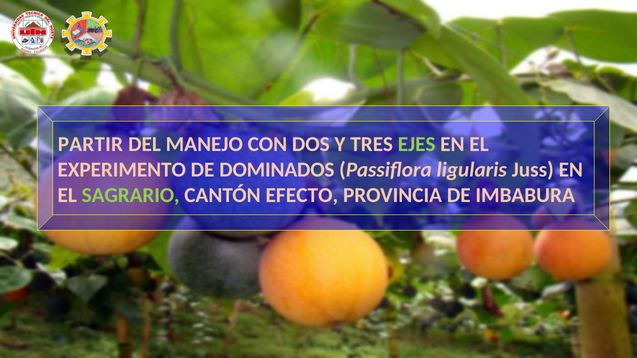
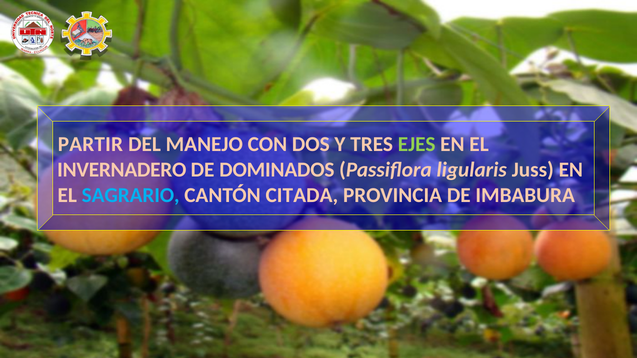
EXPERIMENTO: EXPERIMENTO -> INVERNADERO (122, 170)
SAGRARIO colour: light green -> light blue (131, 195)
EFECTO: EFECTO -> CITADA (302, 195)
